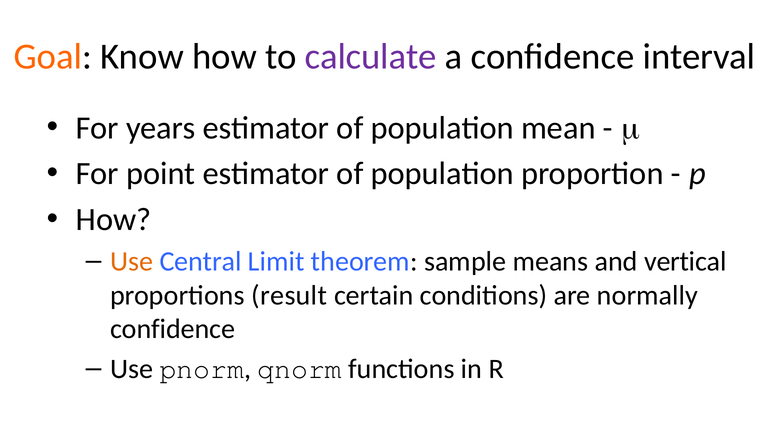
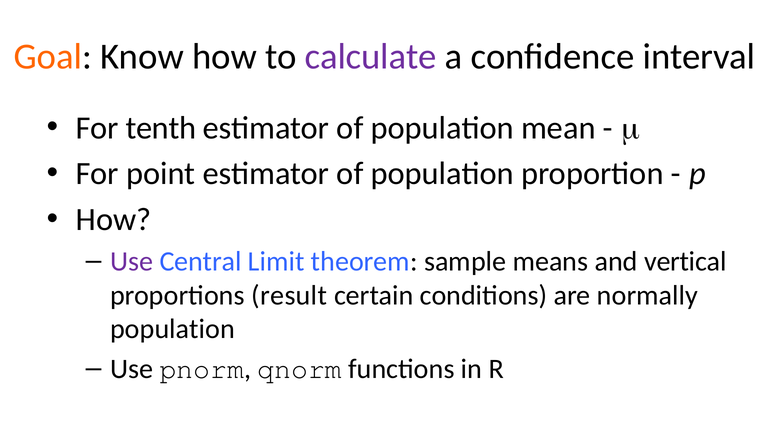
years: years -> tenth (161, 128)
Use colour: orange -> purple (132, 262)
confidence: confidence -> population (173, 329)
